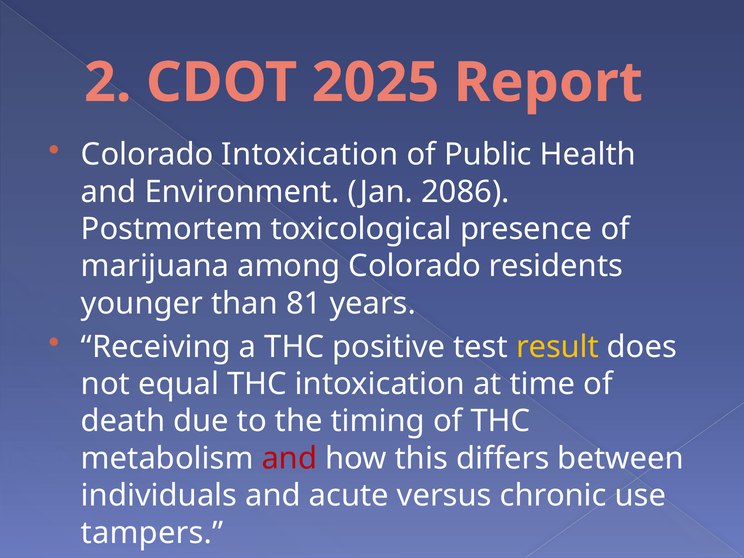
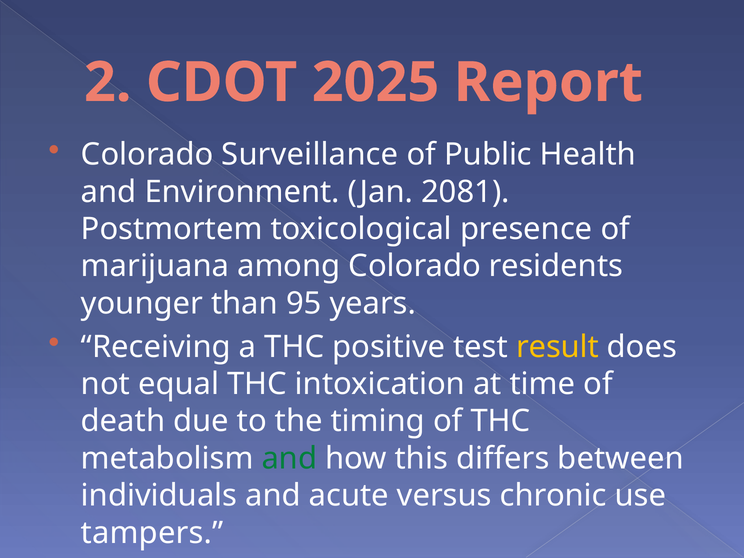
Colorado Intoxication: Intoxication -> Surveillance (310, 155)
2086: 2086 -> 2081 (465, 192)
81: 81 -> 95 (304, 303)
and colour: red -> green (289, 458)
